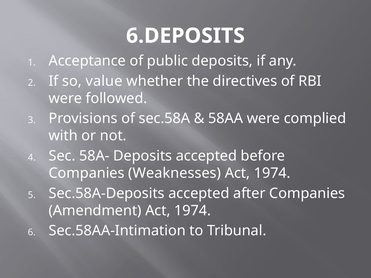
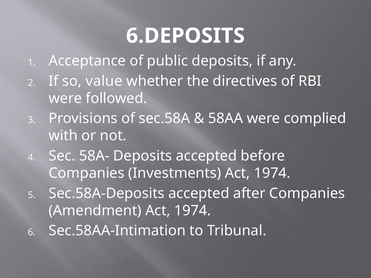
Weaknesses: Weaknesses -> Investments (175, 173)
